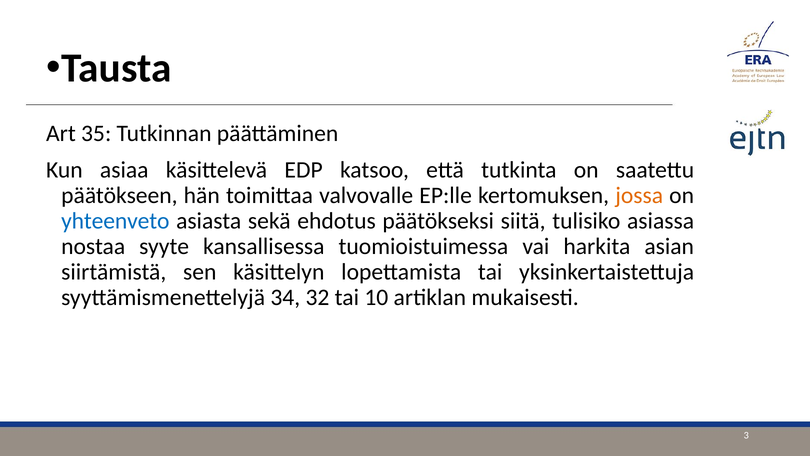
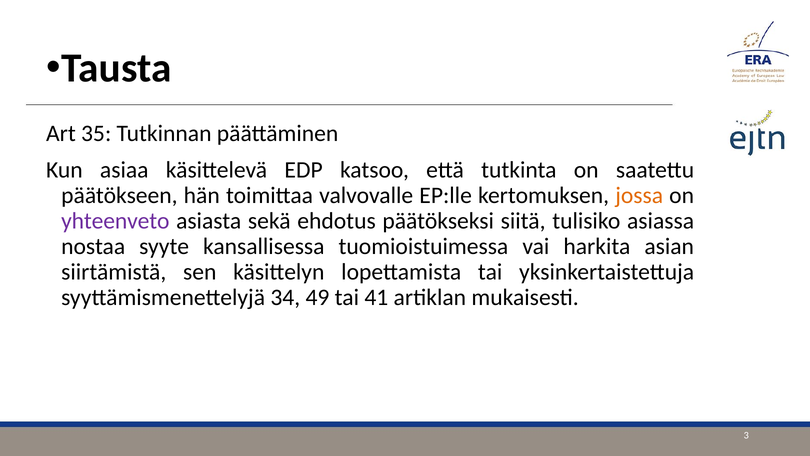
yhteenveto colour: blue -> purple (115, 221)
32: 32 -> 49 (317, 297)
10: 10 -> 41 (376, 297)
